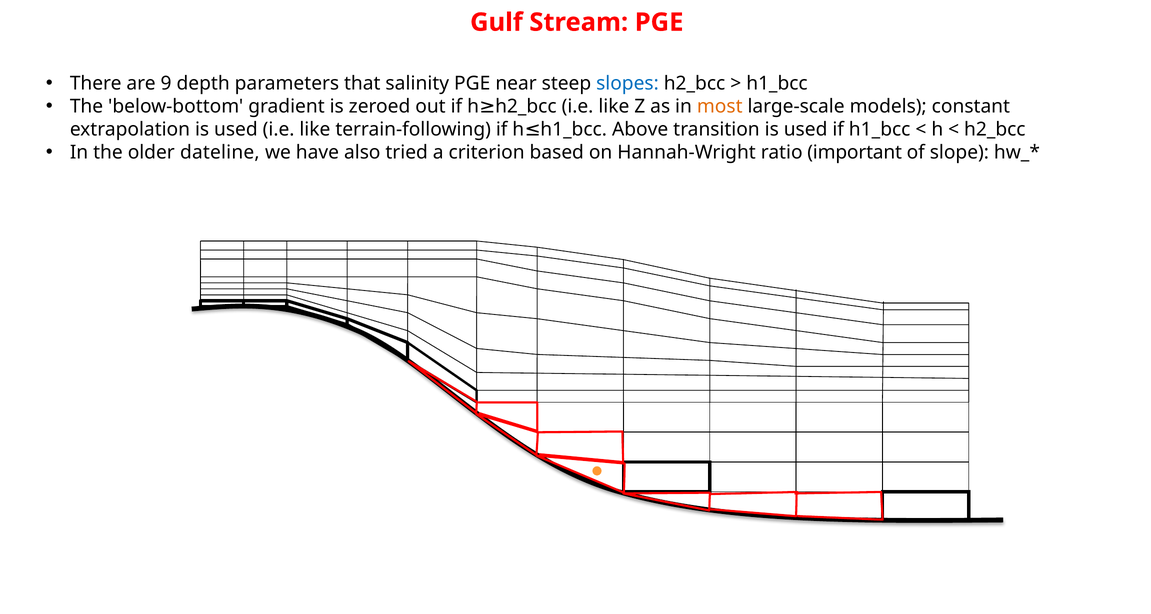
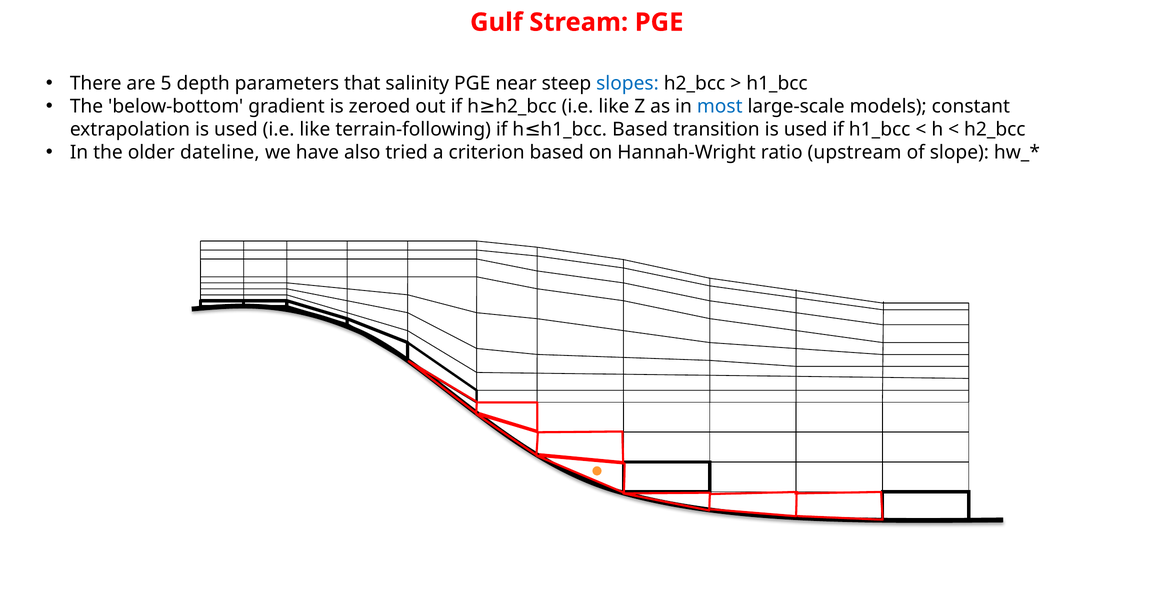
9: 9 -> 5 (166, 83)
most colour: orange -> blue (720, 106)
h1_bcc Above: Above -> Based (640, 129)
important: important -> upstream (855, 152)
